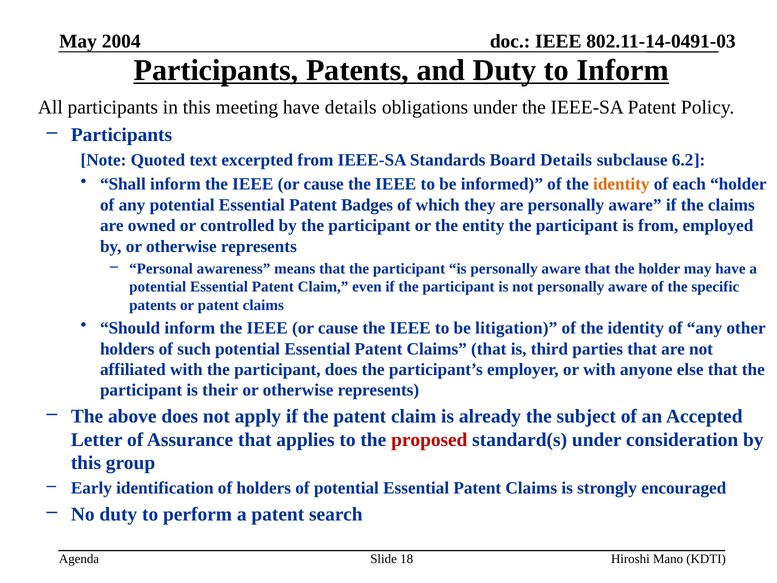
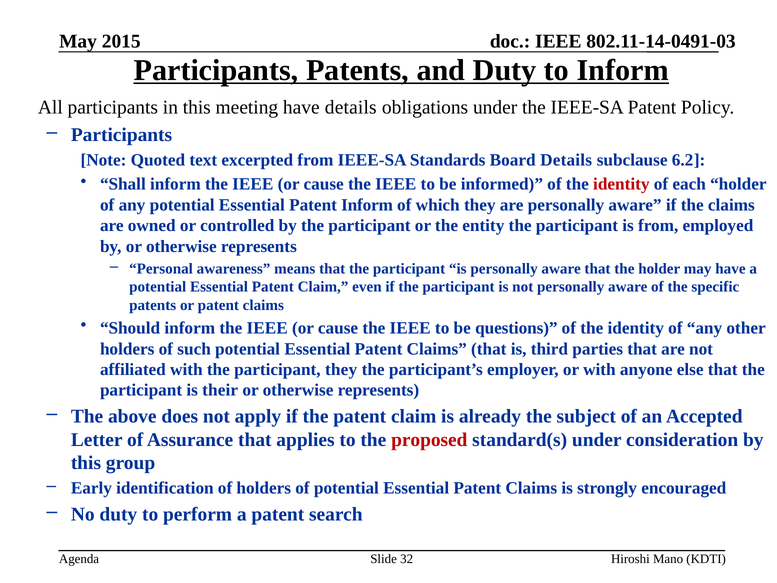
2004: 2004 -> 2015 (121, 41)
identity colour: orange -> red (621, 184)
Patent Badges: Badges -> Inform (367, 205)
litigation: litigation -> questions (516, 328)
participant does: does -> they (341, 369)
18: 18 -> 32 (407, 559)
